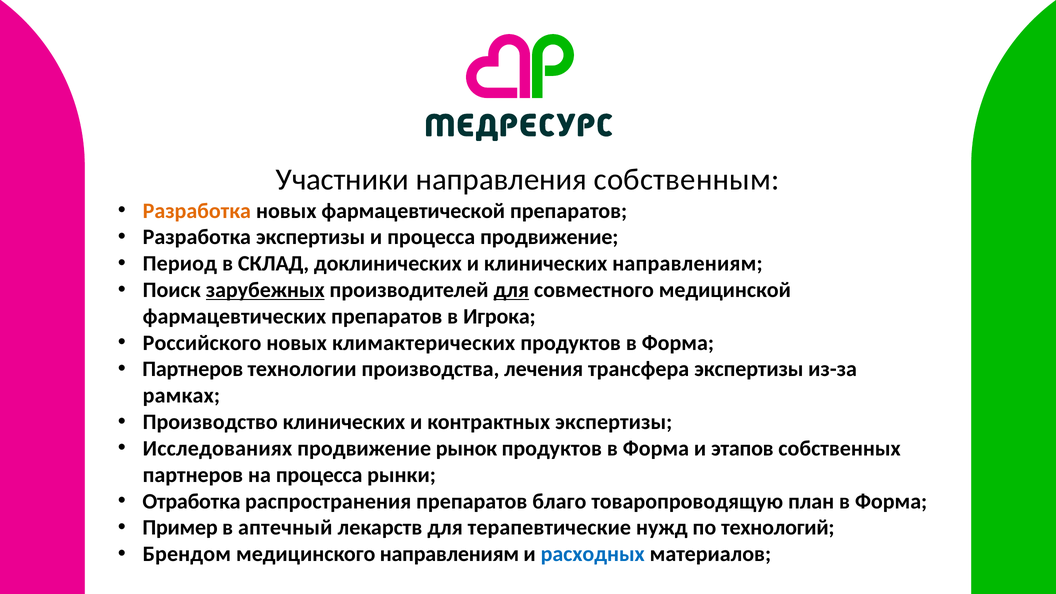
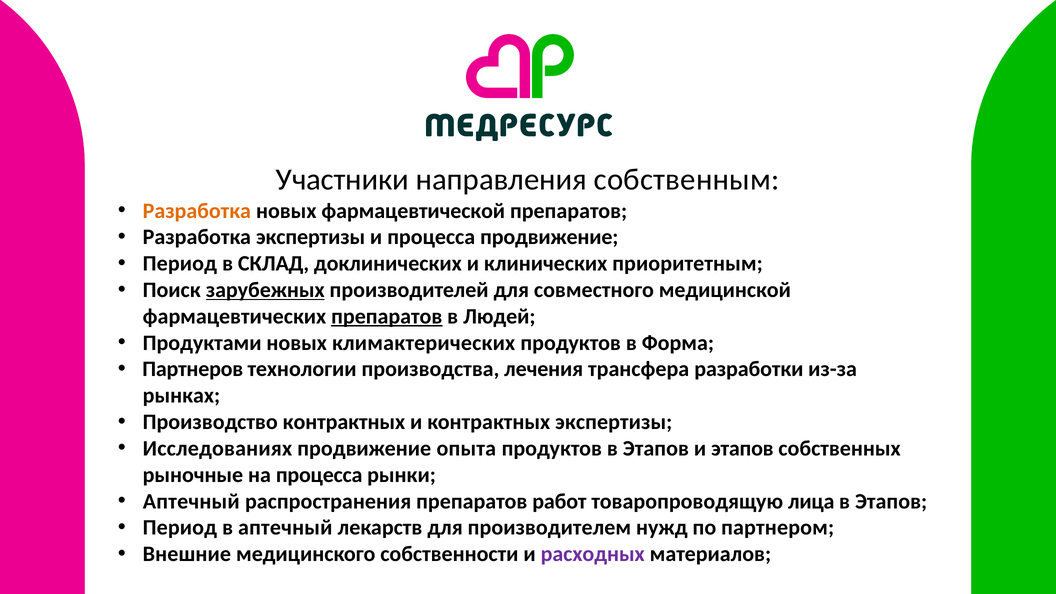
клинических направлениям: направлениям -> приоритетным (688, 264)
для underline: present -> none (511, 290)
препаратов underline: none -> present (387, 316)
Игрока: Игрока -> Людей (499, 316)
Российского: Российского -> Продуктами (202, 343)
трансфера экспертизы: экспертизы -> разработки (749, 369)
рамках: рамках -> рынках (181, 396)
Производство клинических: клинических -> контрактных (344, 422)
рынок: рынок -> опыта (466, 448)
Форма: Форма -> Этапов (656, 448)
партнеров: партнеров -> рыночные (193, 475)
Отработка: Отработка -> Аптечный (191, 501)
благо: благо -> работ (559, 501)
план: план -> лица (811, 501)
Форма: Форма -> Этапов (891, 501)
Пример: Пример -> Период (180, 528)
терапевтические: терапевтические -> производителем (549, 528)
технологий: технологий -> партнером (778, 528)
Брендом: Брендом -> Внешние (187, 554)
медицинского направлениям: направлениям -> собственности (449, 554)
расходных colour: blue -> purple (593, 554)
